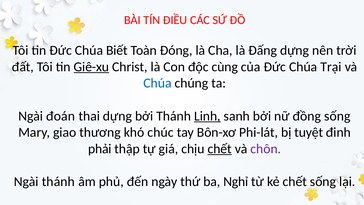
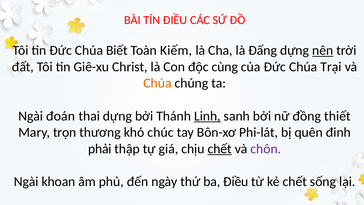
Đóng: Đóng -> Kiếm (176, 50)
nên underline: none -> present (323, 50)
Giê-xu underline: present -> none (91, 67)
Chúa colour: blue -> orange (158, 83)
đồng sống: sống -> thiết (337, 116)
giao: giao -> trọn (65, 132)
tuyệt: tuyệt -> quên (309, 132)
Ngài thánh: thánh -> khoan (58, 181)
ba Nghỉ: Nghỉ -> Điều (236, 181)
